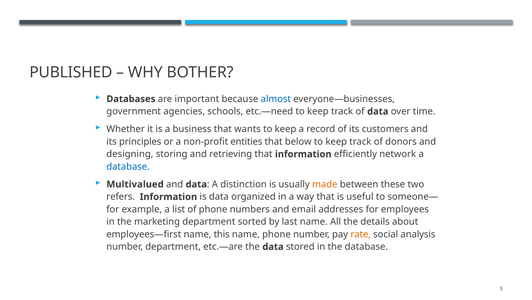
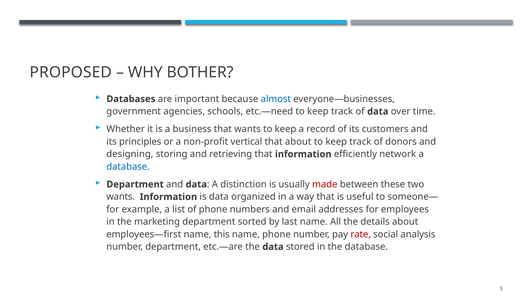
PUBLISHED: PUBLISHED -> PROPOSED (71, 72)
entities: entities -> vertical (246, 141)
that below: below -> about (298, 141)
Multivalued: Multivalued -> Department (135, 184)
made colour: orange -> red (325, 184)
refers: refers -> wants (121, 196)
rate colour: orange -> red (361, 234)
